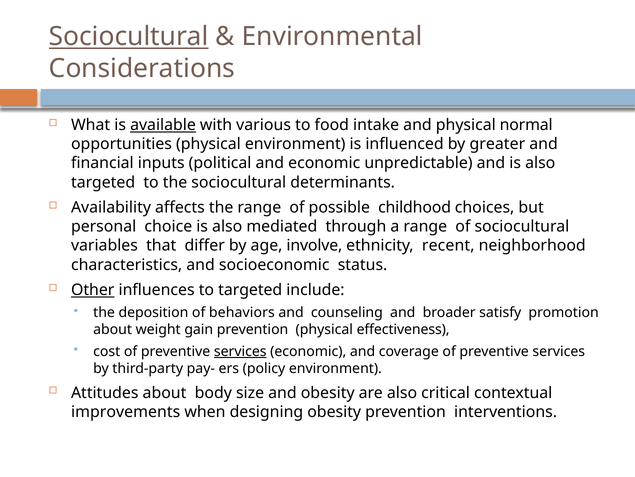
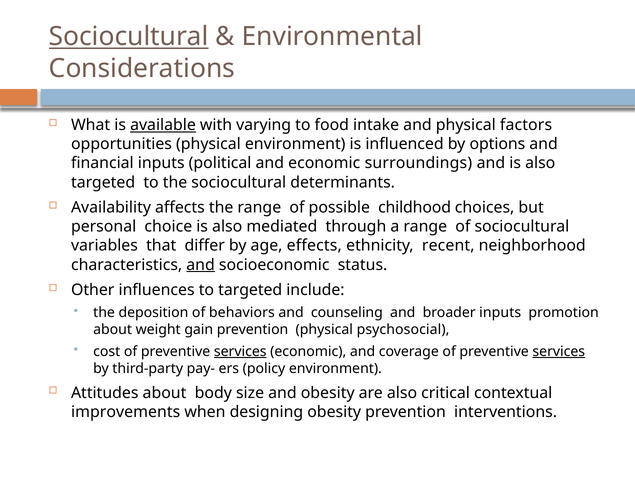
various: various -> varying (264, 125)
normal: normal -> factors (526, 125)
greater: greater -> options (497, 144)
unpredictable: unpredictable -> surroundings (418, 163)
involve: involve -> effects (314, 245)
and underline: none -> present (201, 264)
Other underline: present -> none (93, 290)
broader satisfy: satisfy -> inputs (500, 312)
effectiveness: effectiveness -> psychosocial (403, 329)
services underline: none -> present (559, 351)
